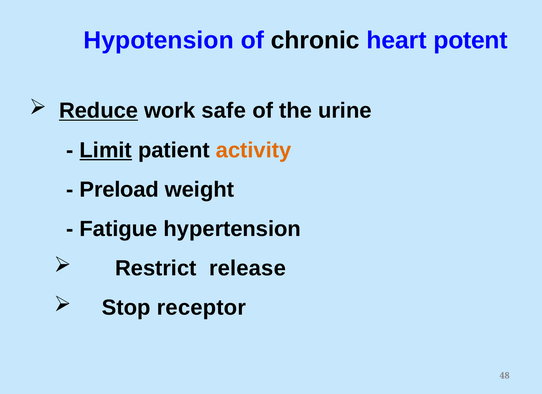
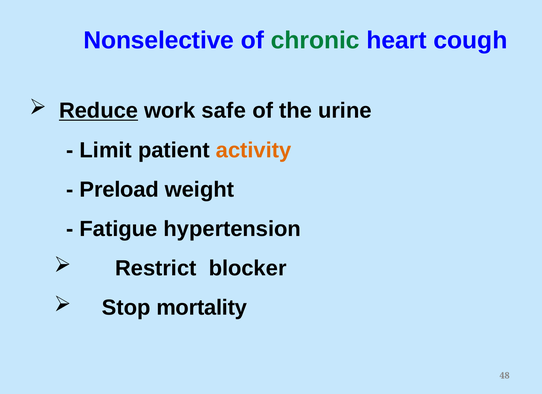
Hypotension: Hypotension -> Nonselective (159, 40)
chronic colour: black -> green (315, 40)
potent: potent -> cough (470, 40)
Limit underline: present -> none (106, 150)
release: release -> blocker (248, 268)
receptor: receptor -> mortality (202, 308)
